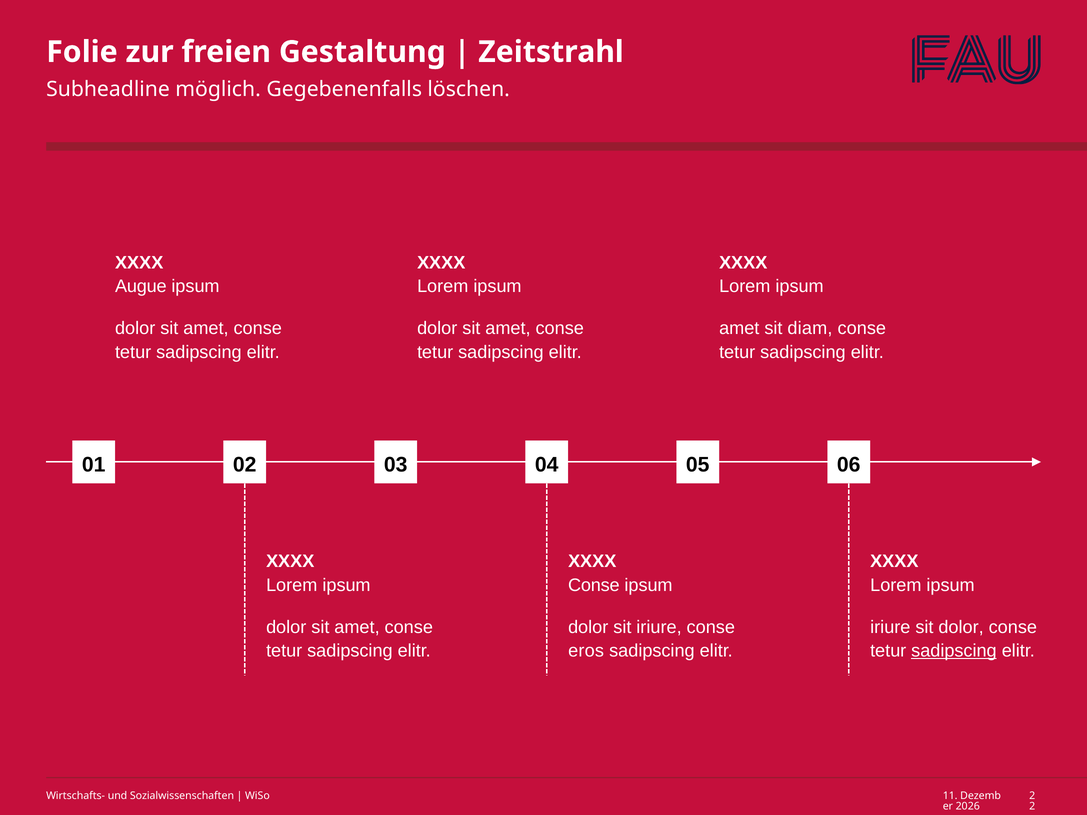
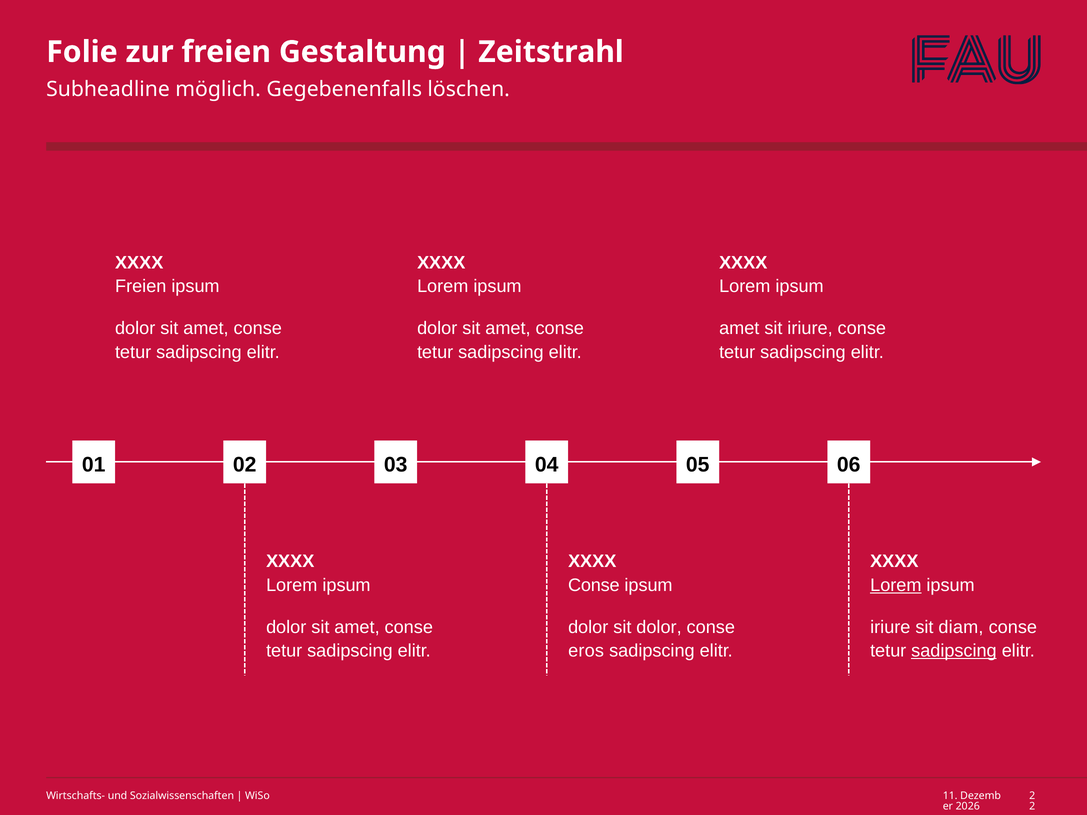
Augue: Augue -> Freien (141, 287)
sit diam: diam -> iriure (810, 329)
Lorem underline: none -> present (896, 585)
sit iriure: iriure -> dolor (659, 627)
sit dolor: dolor -> diam (961, 627)
